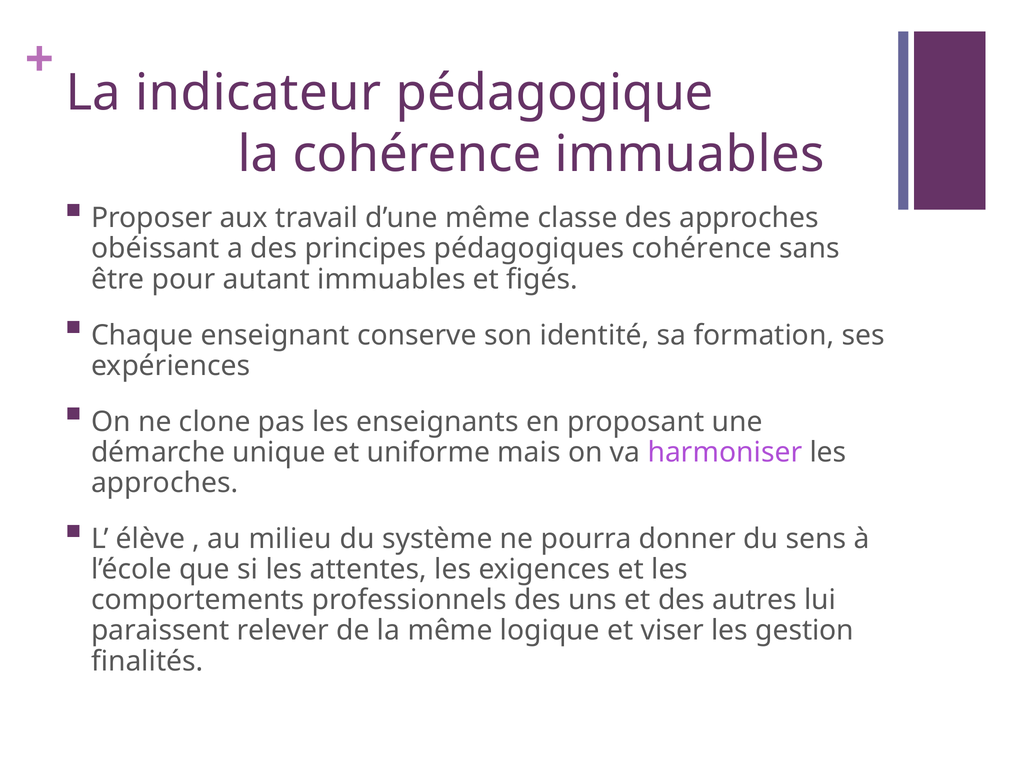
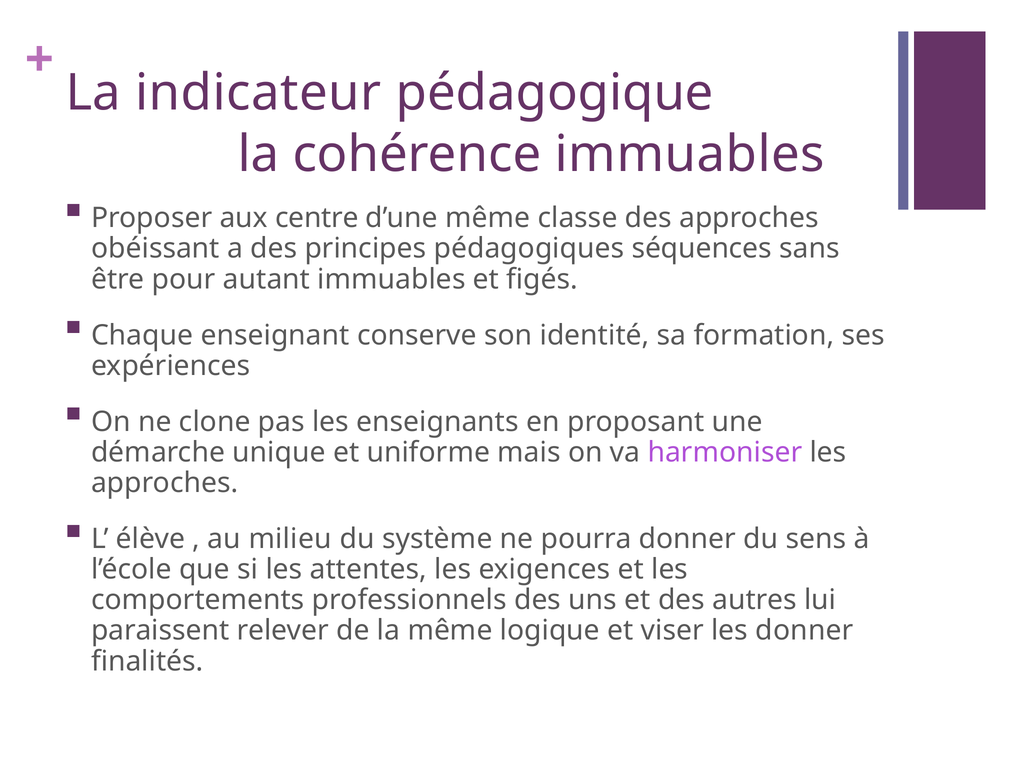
travail: travail -> centre (317, 218)
pédagogiques cohérence: cohérence -> séquences (702, 248)
les gestion: gestion -> donner (805, 630)
